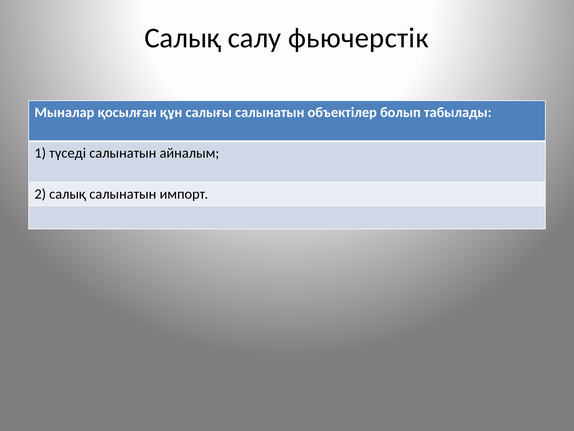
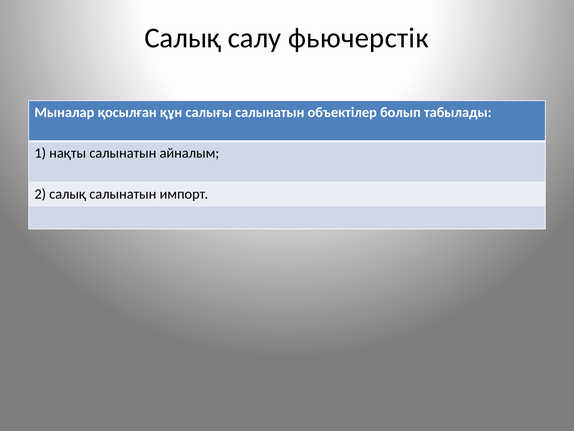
түседі: түседі -> нақты (68, 153)
